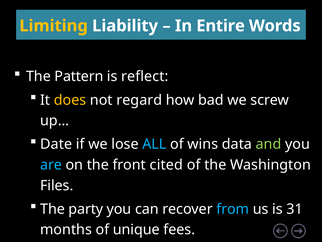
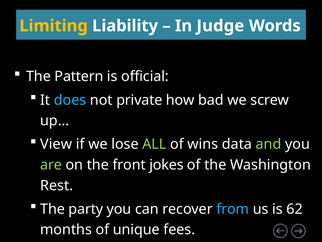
Entire: Entire -> Judge (220, 26)
reflect: reflect -> official (145, 76)
does colour: yellow -> light blue (70, 100)
regard: regard -> private (139, 100)
Date: Date -> View (56, 144)
ALL colour: light blue -> light green (154, 144)
are colour: light blue -> light green (51, 165)
cited: cited -> jokes (166, 165)
Files: Files -> Rest (57, 185)
31: 31 -> 62 (295, 209)
